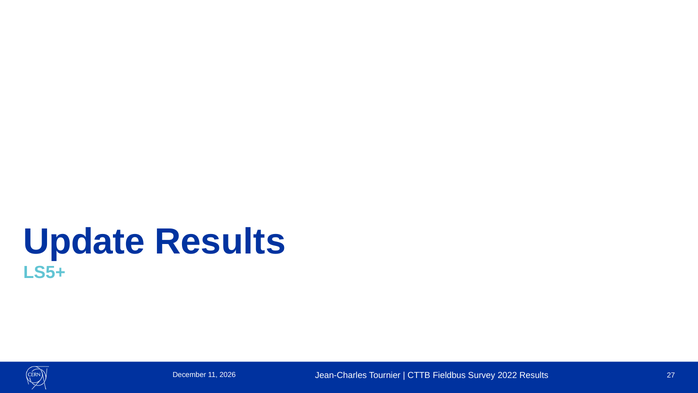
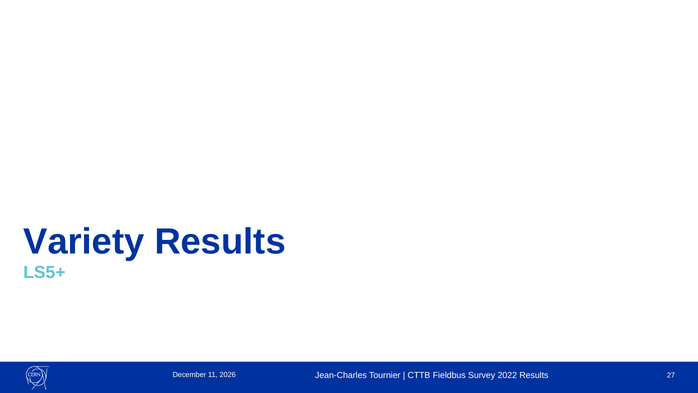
Update: Update -> Variety (84, 241)
